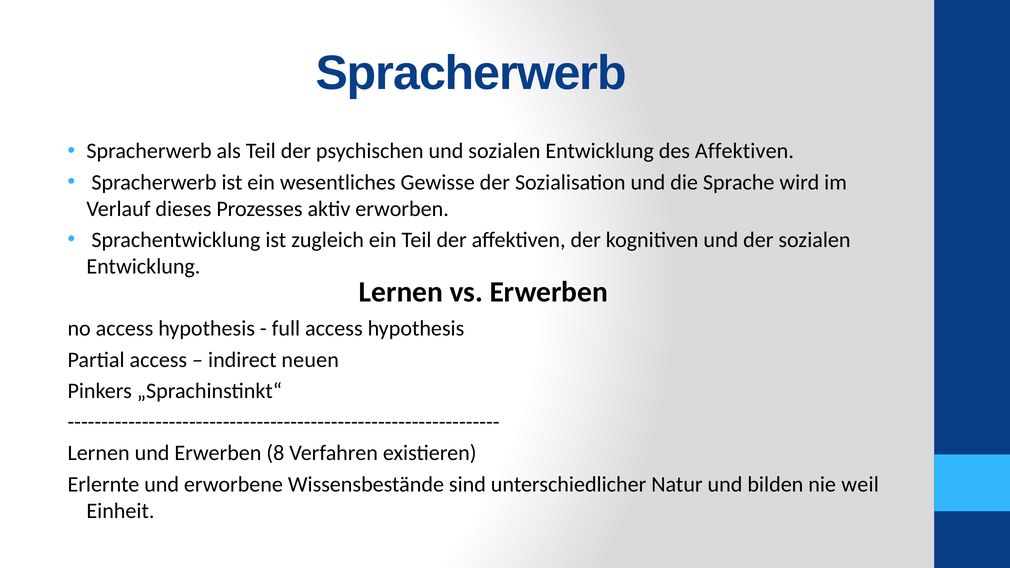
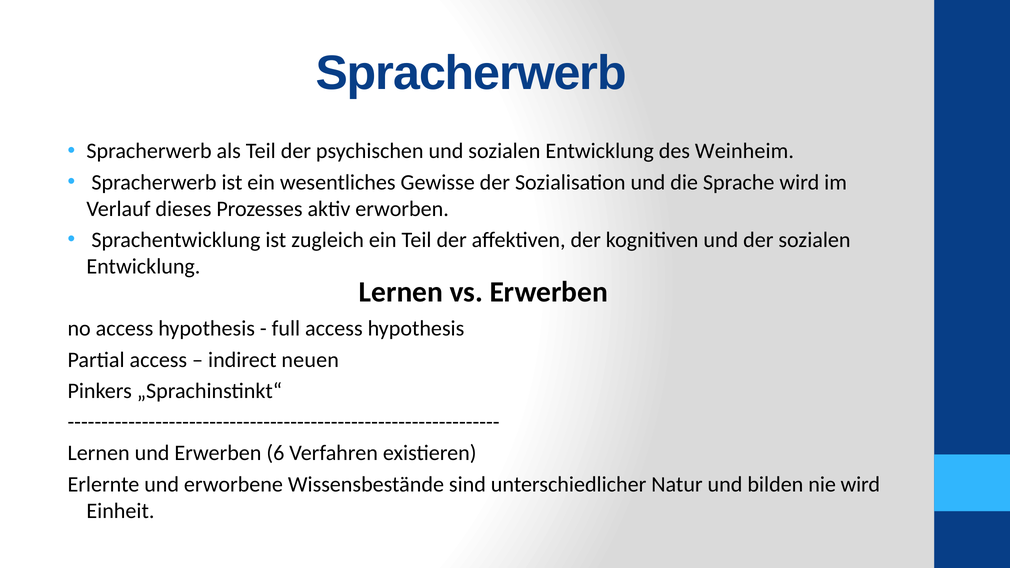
des Affektiven: Affektiven -> Weinheim (745, 151)
8: 8 -> 6 (275, 453)
nie weil: weil -> wird (860, 484)
